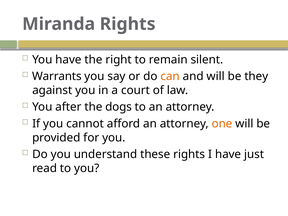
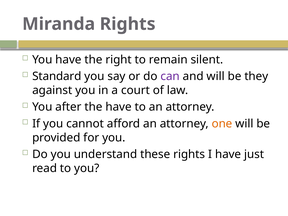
Warrants: Warrants -> Standard (57, 76)
can colour: orange -> purple (170, 76)
the dogs: dogs -> have (119, 107)
